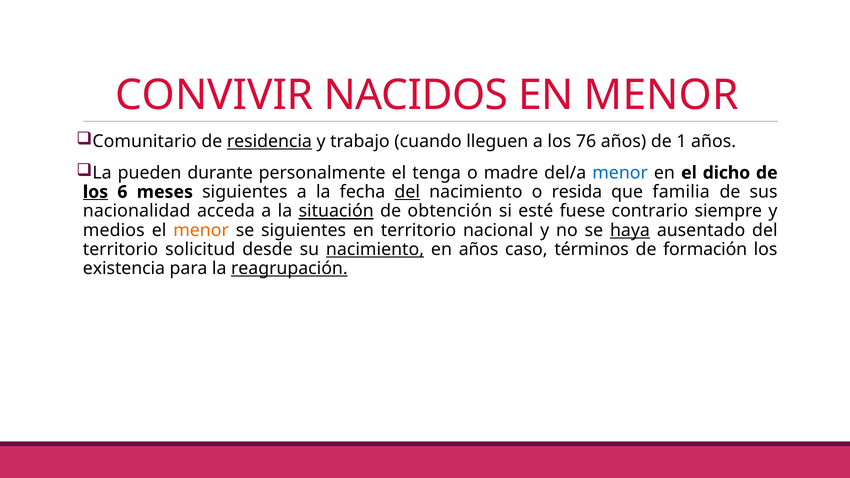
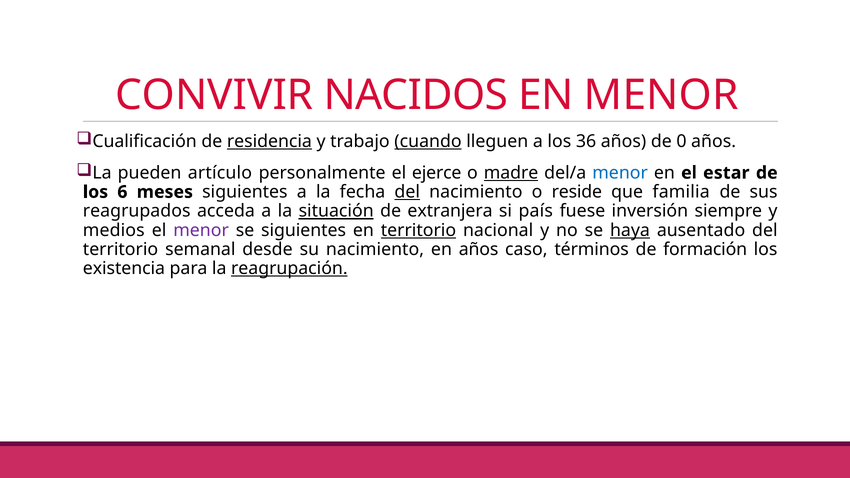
Comunitario: Comunitario -> Cualificación (145, 141)
cuando underline: none -> present (428, 141)
76: 76 -> 36 (586, 141)
1: 1 -> 0 (681, 141)
durante: durante -> artículo (220, 173)
tenga: tenga -> ejerce (437, 173)
madre underline: none -> present (511, 173)
dicho: dicho -> estar (726, 173)
los underline: present -> none (95, 192)
resida: resida -> reside (577, 192)
nacionalidad: nacionalidad -> reagrupados (137, 211)
obtención: obtención -> extranjera (450, 211)
esté: esté -> país (536, 211)
contrario: contrario -> inversión (650, 211)
menor colour: orange -> purple (201, 230)
territorio underline: none -> present (418, 230)
solicitud: solicitud -> semanal (200, 250)
nacimiento underline: present -> none (375, 250)
